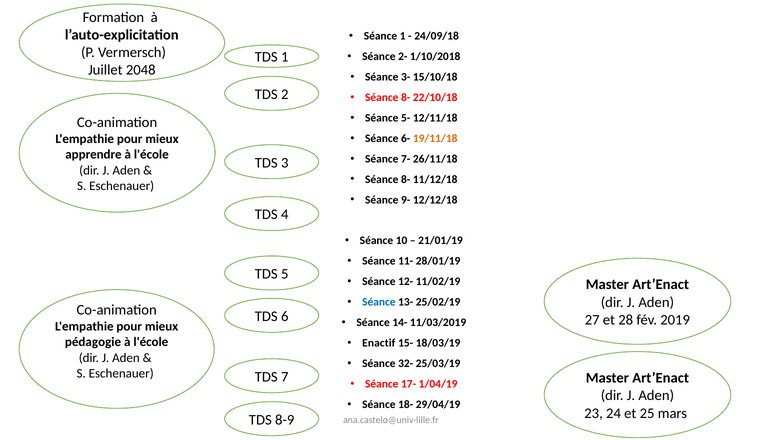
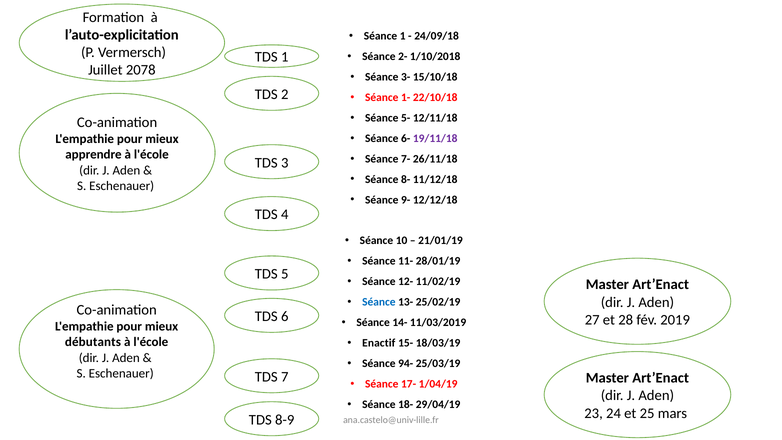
2048: 2048 -> 2078 (141, 70)
8-: 8- -> 1- (406, 97)
19/11/18 colour: orange -> purple (435, 138)
pédagogie: pédagogie -> débutants (93, 342)
32-: 32- -> 94- (406, 364)
